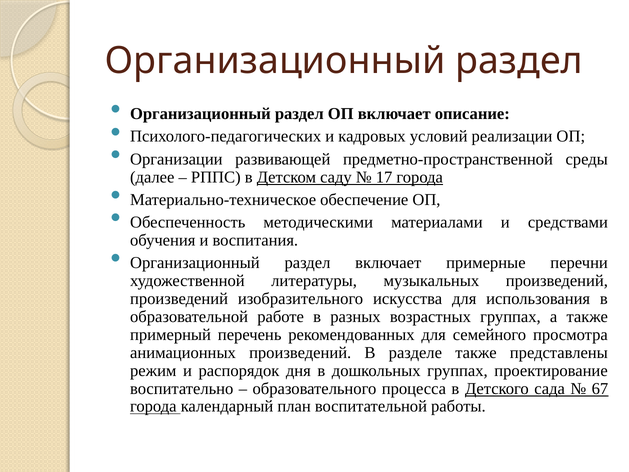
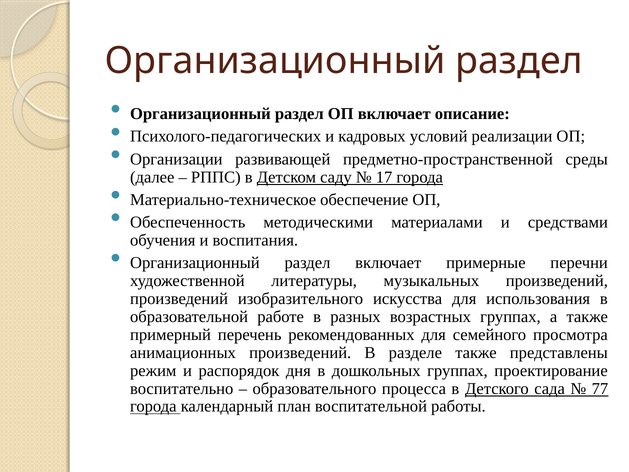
67: 67 -> 77 (600, 388)
